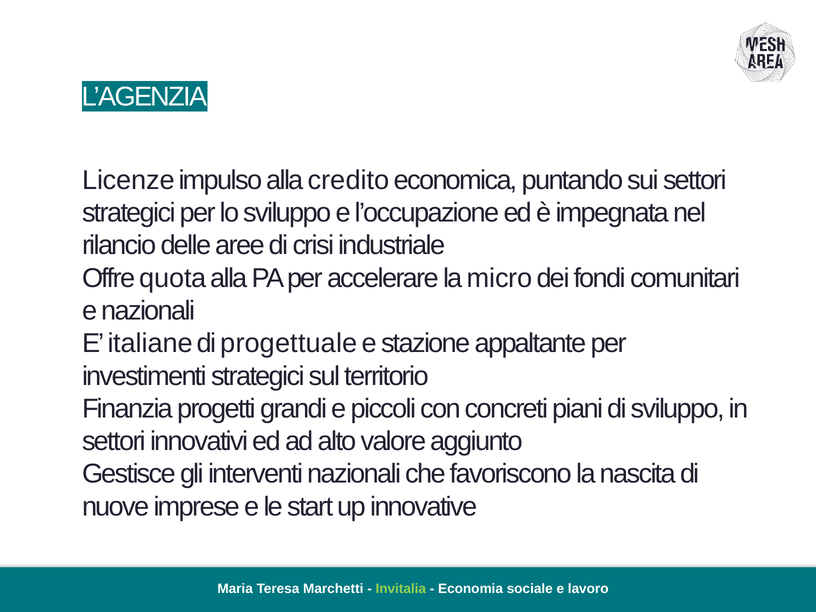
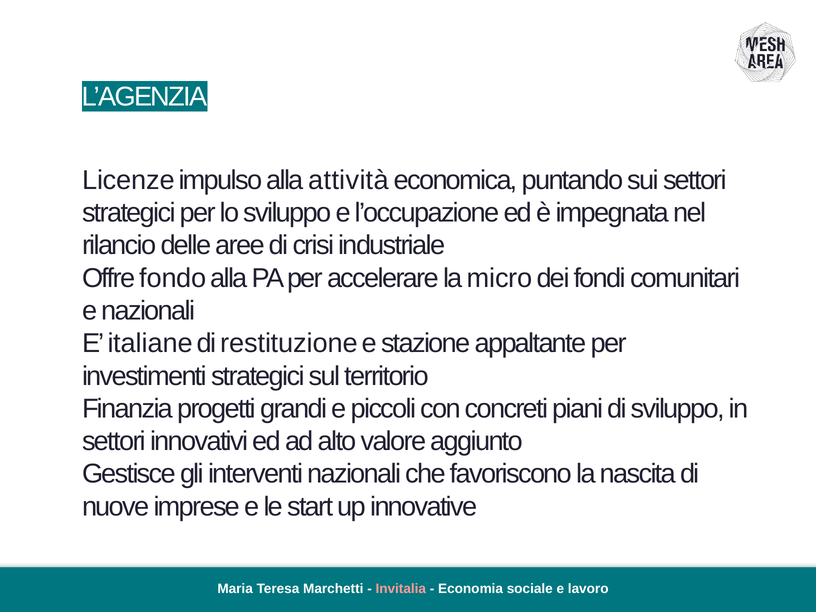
credito: credito -> attività (349, 180)
quota: quota -> fondo (173, 278)
progettuale: progettuale -> restituzione (289, 343)
Invitalia colour: light green -> pink (401, 589)
